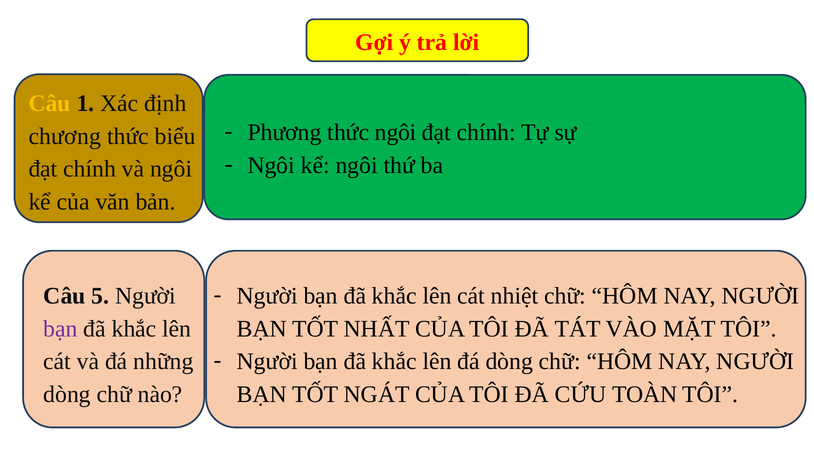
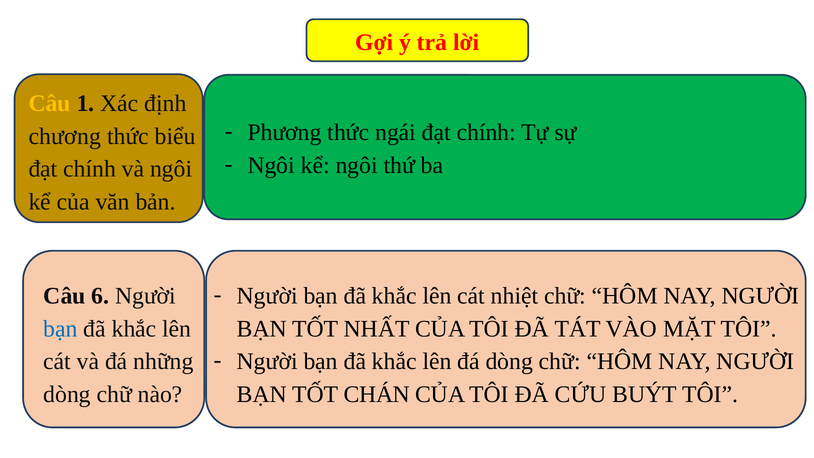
thức ngôi: ngôi -> ngái (396, 133)
5: 5 -> 6 (100, 296)
bạn colour: purple -> blue (61, 329)
NGÁT: NGÁT -> CHÁN (377, 394)
TOÀN: TOÀN -> BUÝT (645, 394)
